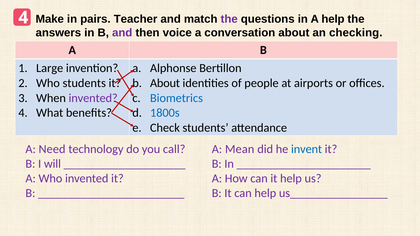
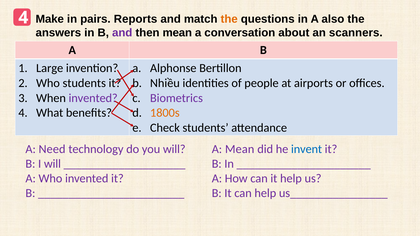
Teacher: Teacher -> Reports (136, 19)
the colour: purple -> orange (229, 19)
A help: help -> also (333, 19)
then voice: voice -> mean (177, 33)
checking: checking -> scanners (356, 33)
b About: About -> Nhiều (165, 83)
Biometrics colour: blue -> purple (176, 98)
1800s colour: blue -> orange (165, 113)
you call: call -> will (174, 149)
